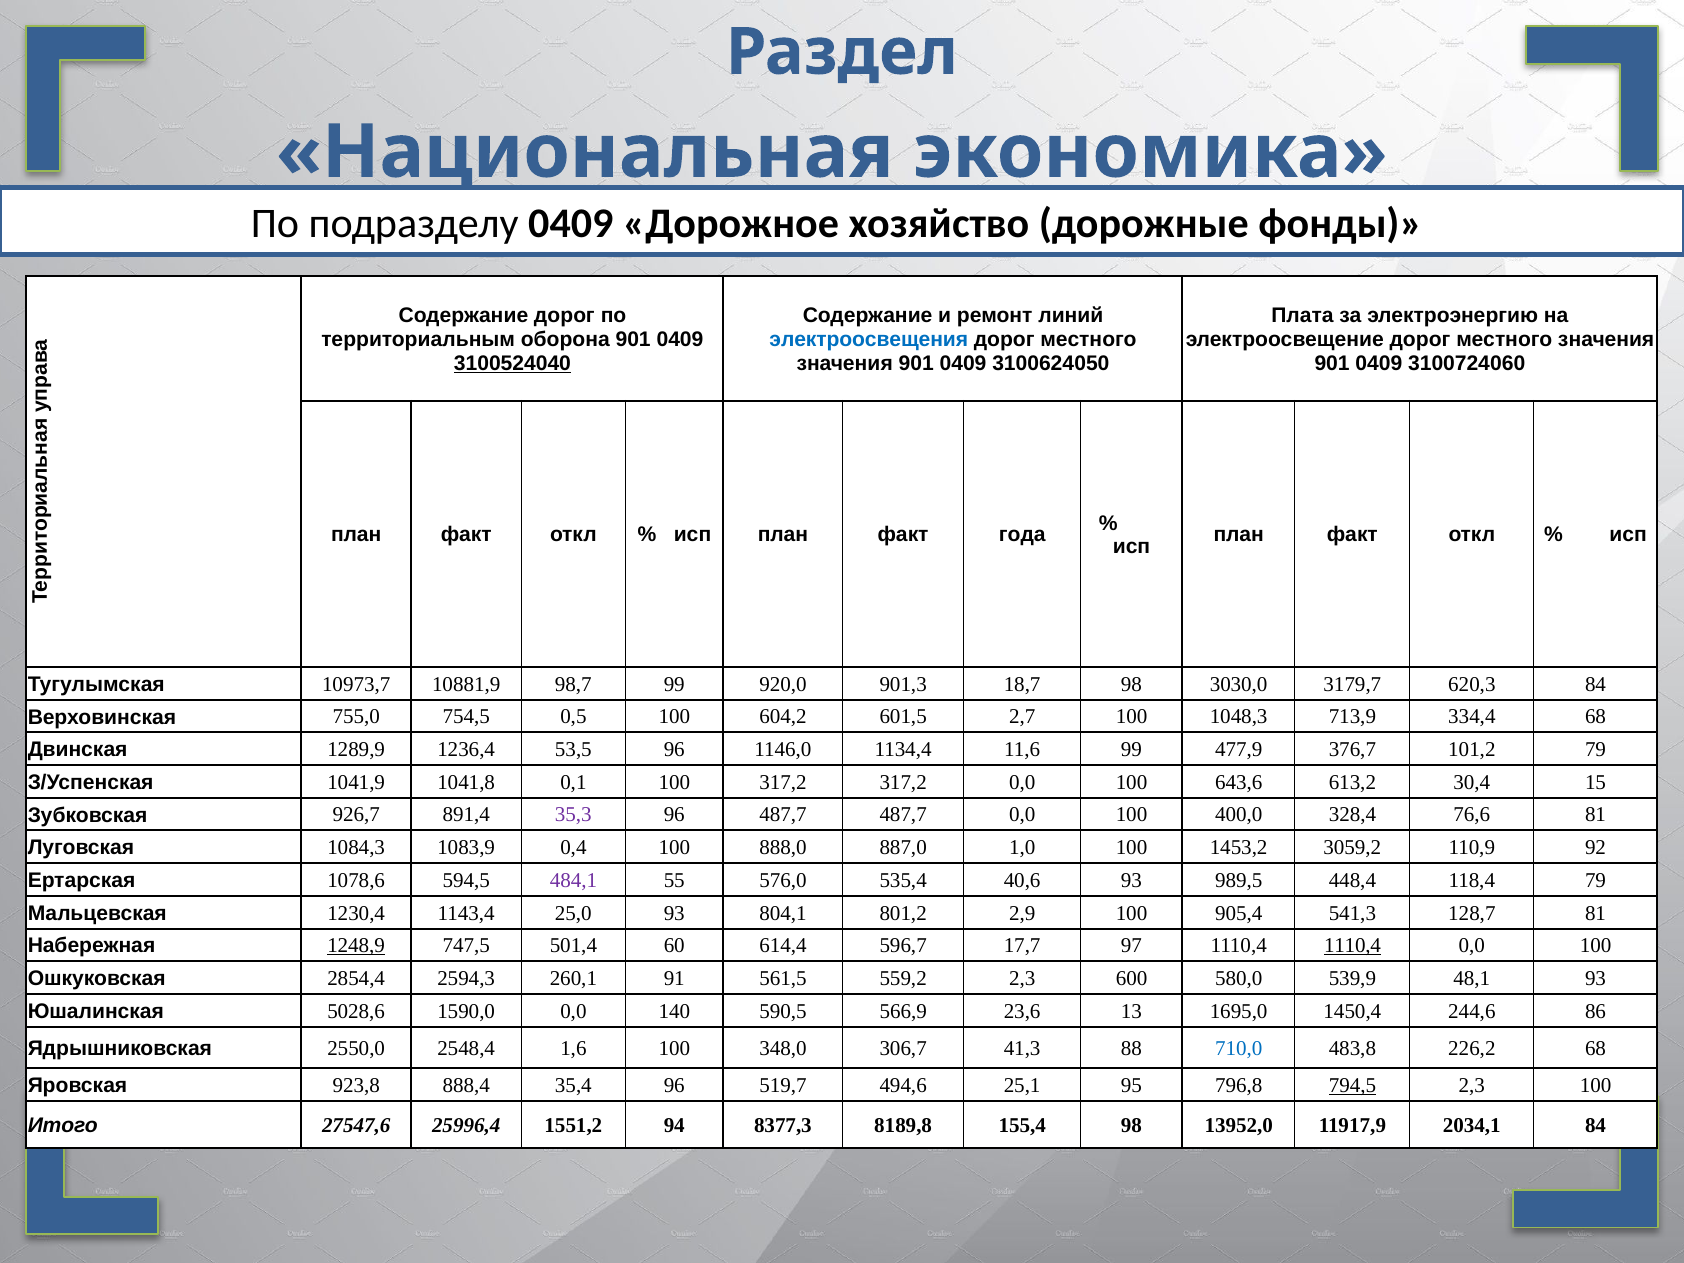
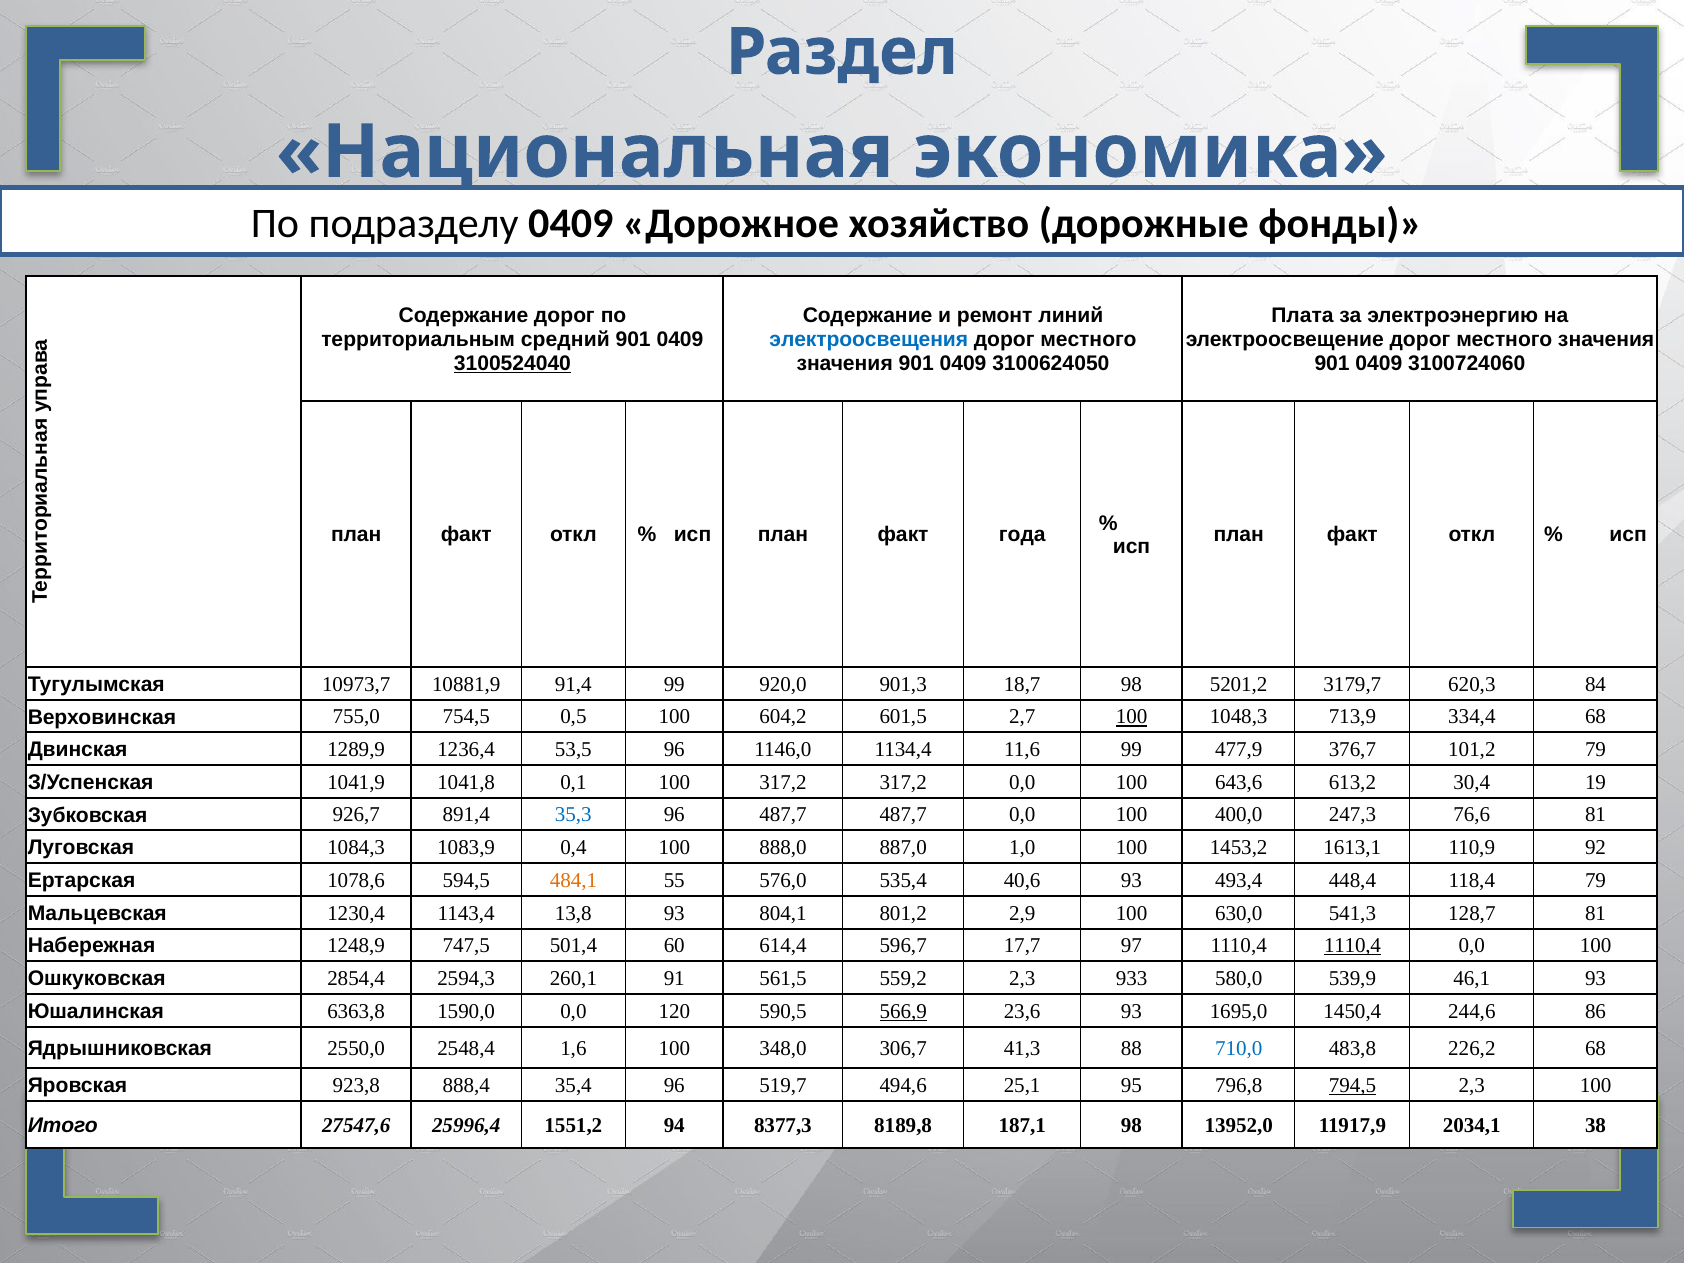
оборона: оборона -> средний (565, 340)
98,7: 98,7 -> 91,4 (573, 684)
3030,0: 3030,0 -> 5201,2 (1239, 684)
100 underline: none -> present (1132, 717)
15: 15 -> 19 (1596, 782)
35,3 colour: purple -> blue (573, 815)
328,4: 328,4 -> 247,3 (1352, 815)
3059,2: 3059,2 -> 1613,1 (1352, 848)
484,1 colour: purple -> orange (573, 880)
989,5: 989,5 -> 493,4 (1239, 880)
25,0: 25,0 -> 13,8 (573, 913)
905,4: 905,4 -> 630,0 (1239, 913)
1248,9 underline: present -> none (356, 946)
600: 600 -> 933 (1132, 978)
48,1: 48,1 -> 46,1 (1472, 978)
5028,6: 5028,6 -> 6363,8 (356, 1011)
140: 140 -> 120 (674, 1011)
566,9 underline: none -> present (903, 1011)
23,6 13: 13 -> 93 (1131, 1011)
155,4: 155,4 -> 187,1 (1022, 1126)
2034,1 84: 84 -> 38 (1596, 1126)
